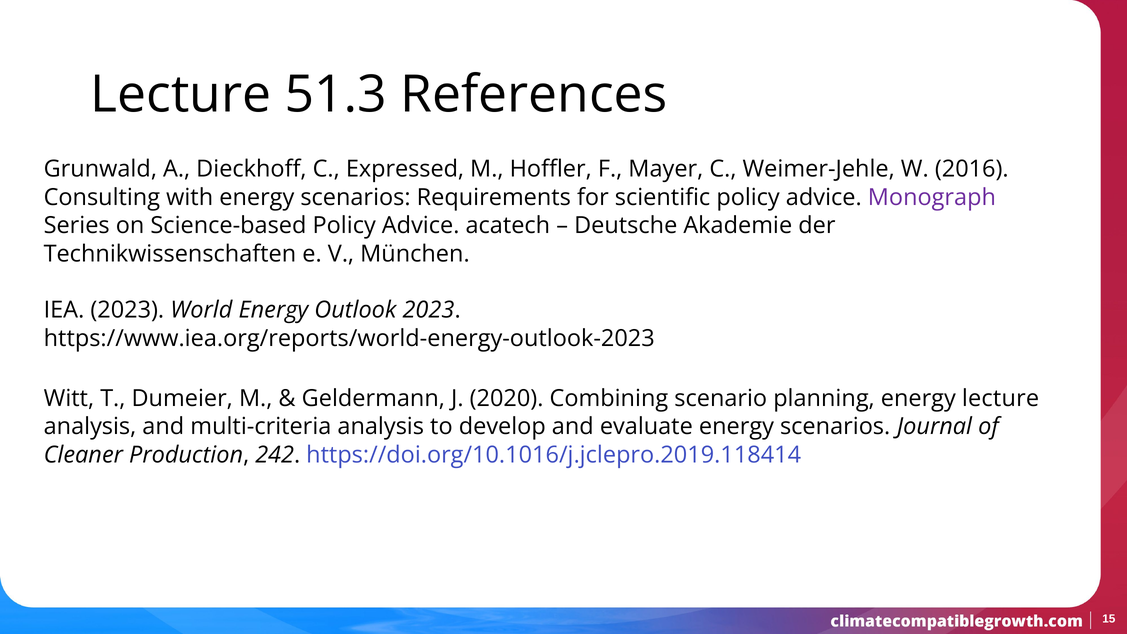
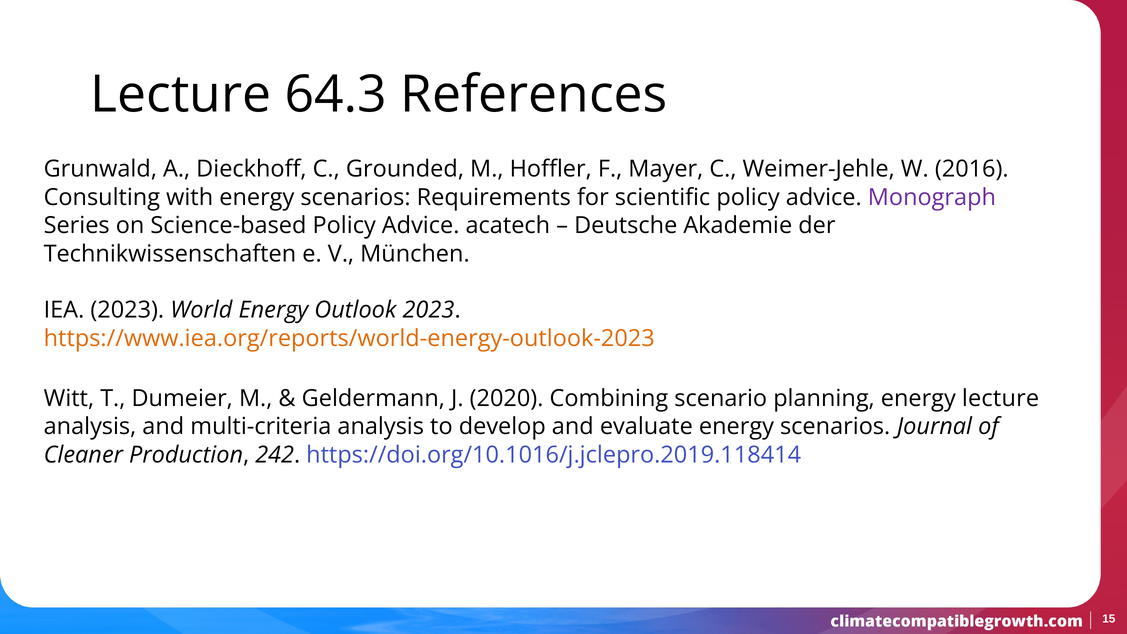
51.3: 51.3 -> 64.3 (336, 95)
Expressed: Expressed -> Grounded (405, 169)
https://www.iea.org/reports/world-energy-outlook-2023 colour: black -> orange (349, 338)
